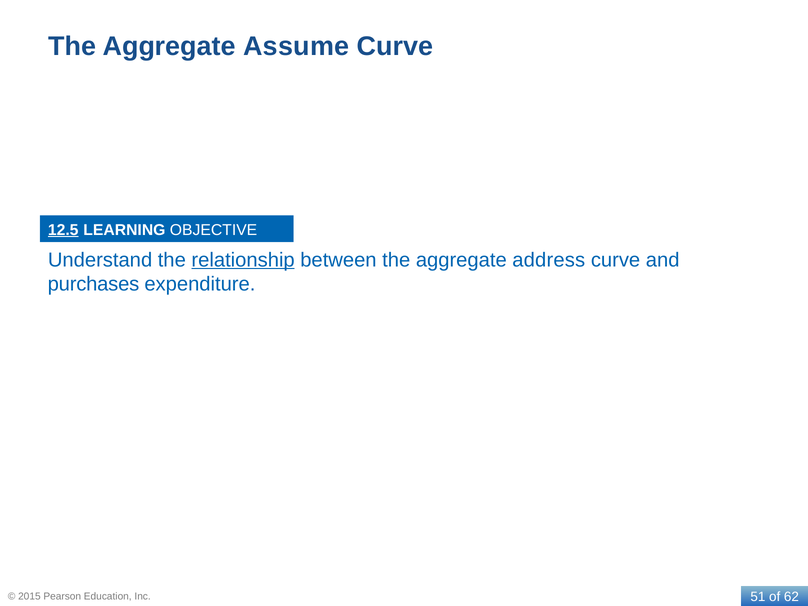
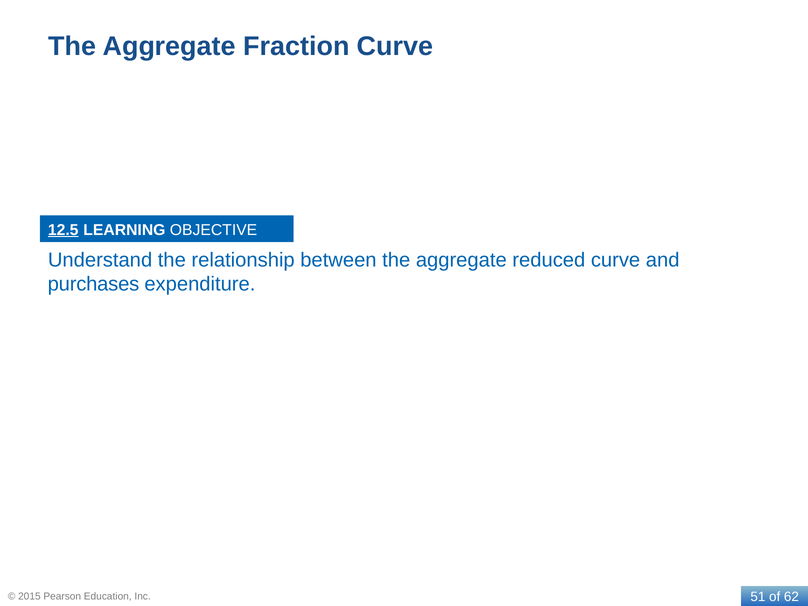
Assume: Assume -> Fraction (296, 46)
relationship underline: present -> none (243, 260)
address: address -> reduced (549, 260)
